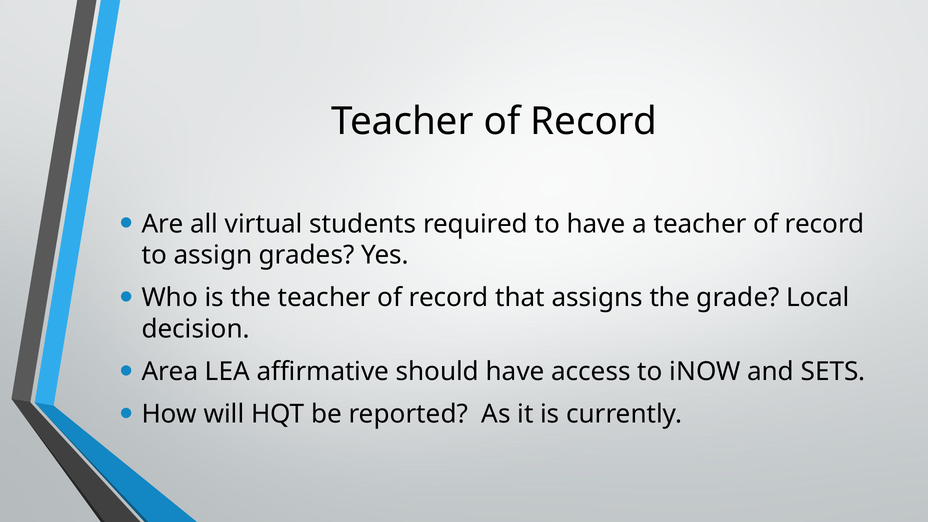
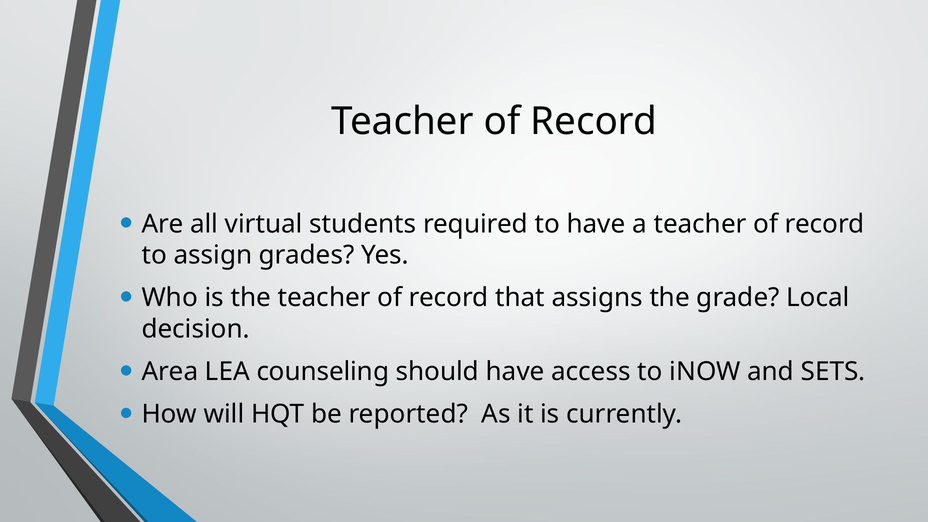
affirmative: affirmative -> counseling (323, 372)
